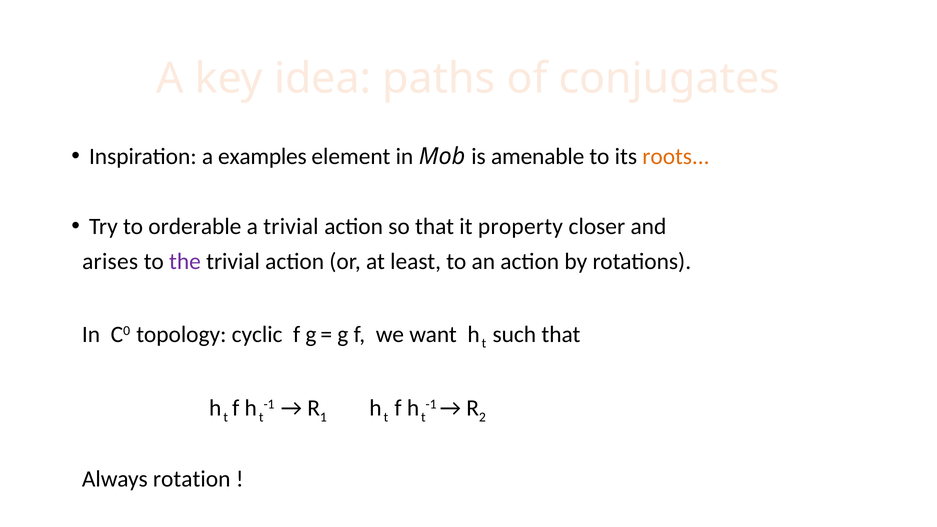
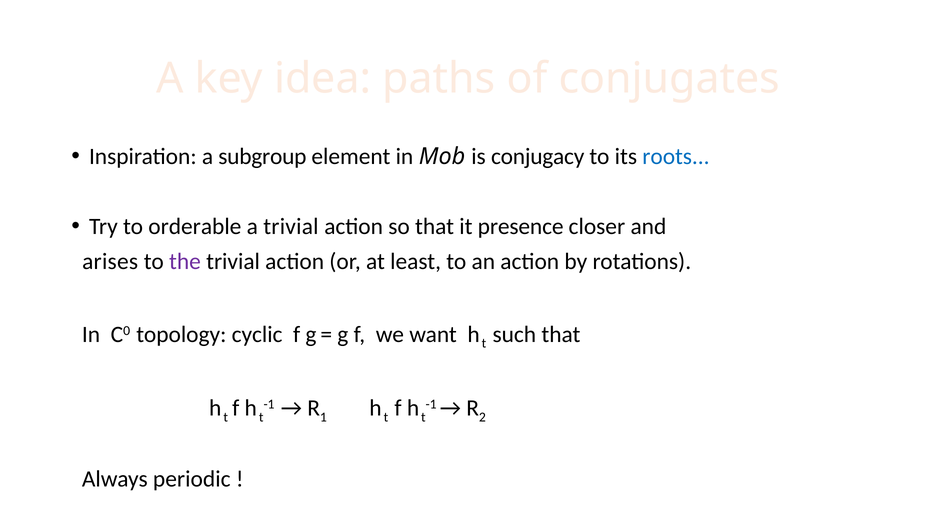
examples: examples -> subgroup (262, 156)
amenable: amenable -> conjugacy (538, 156)
roots colour: orange -> blue (676, 156)
property: property -> presence (521, 226)
rotation: rotation -> periodic (192, 479)
